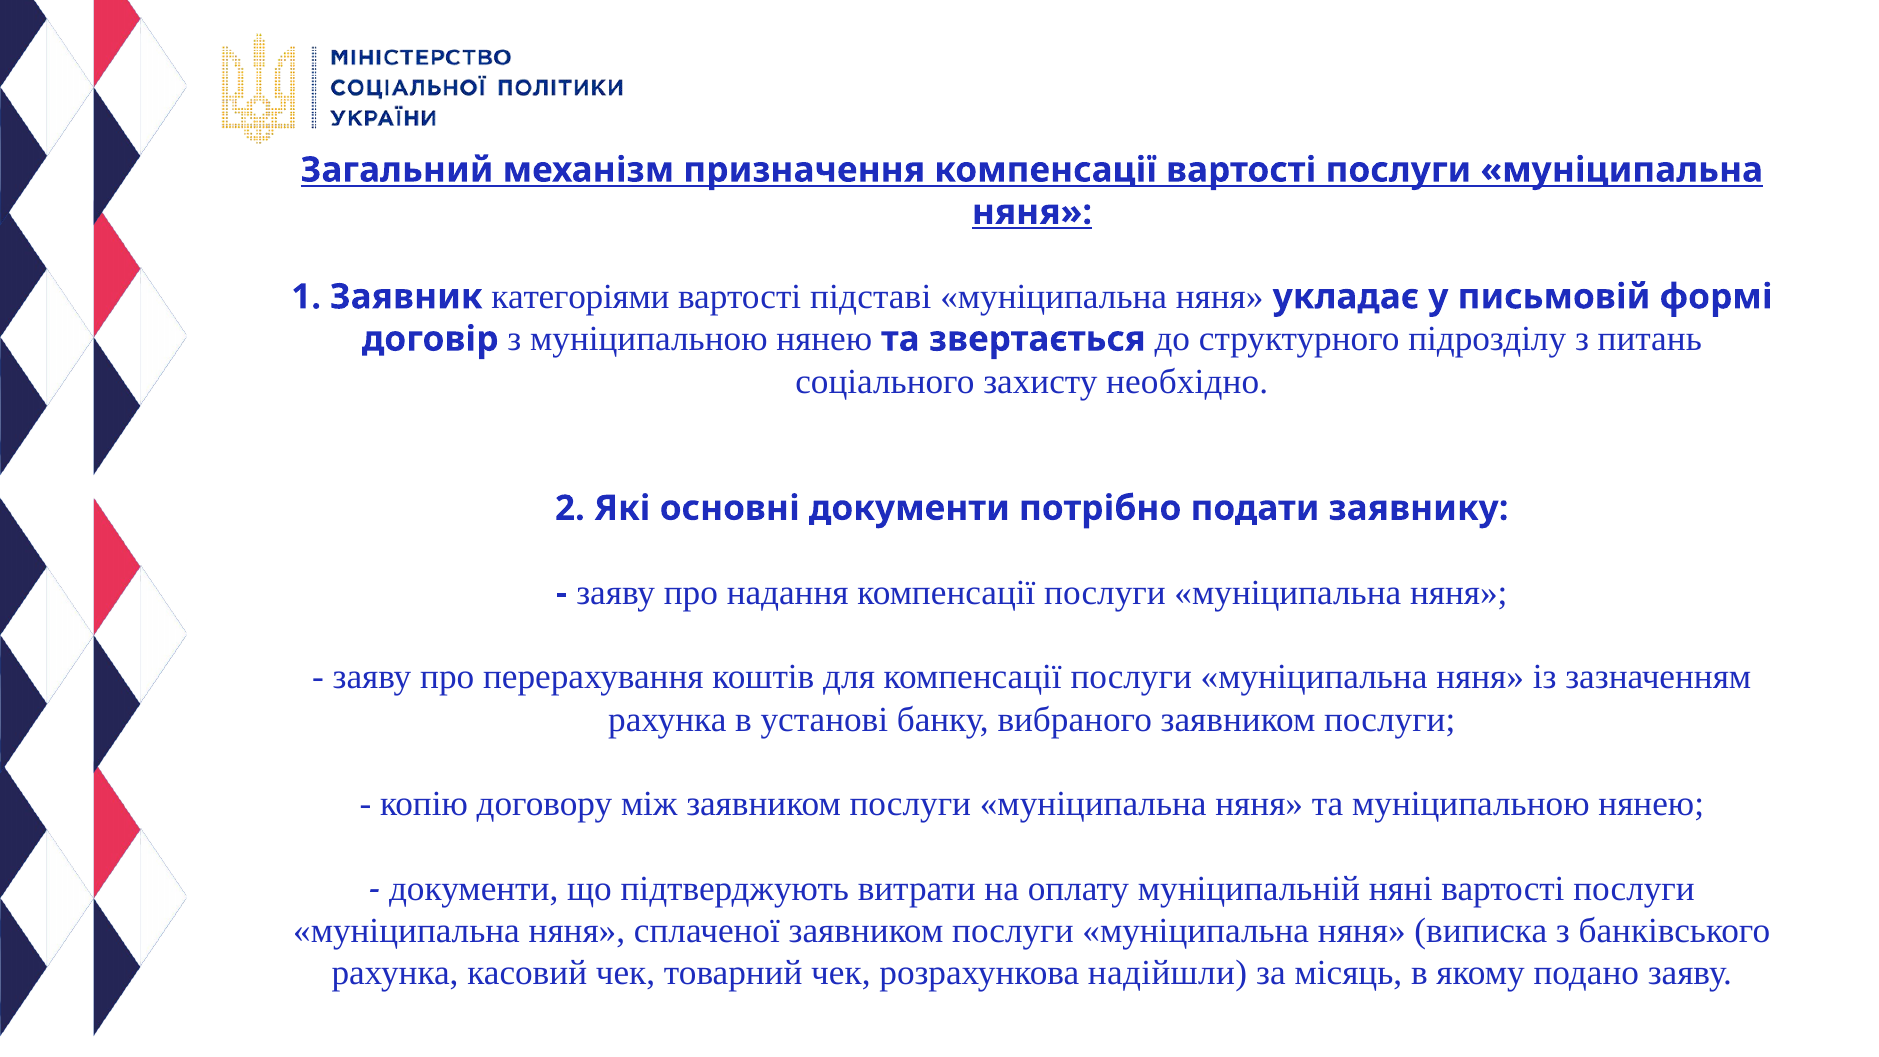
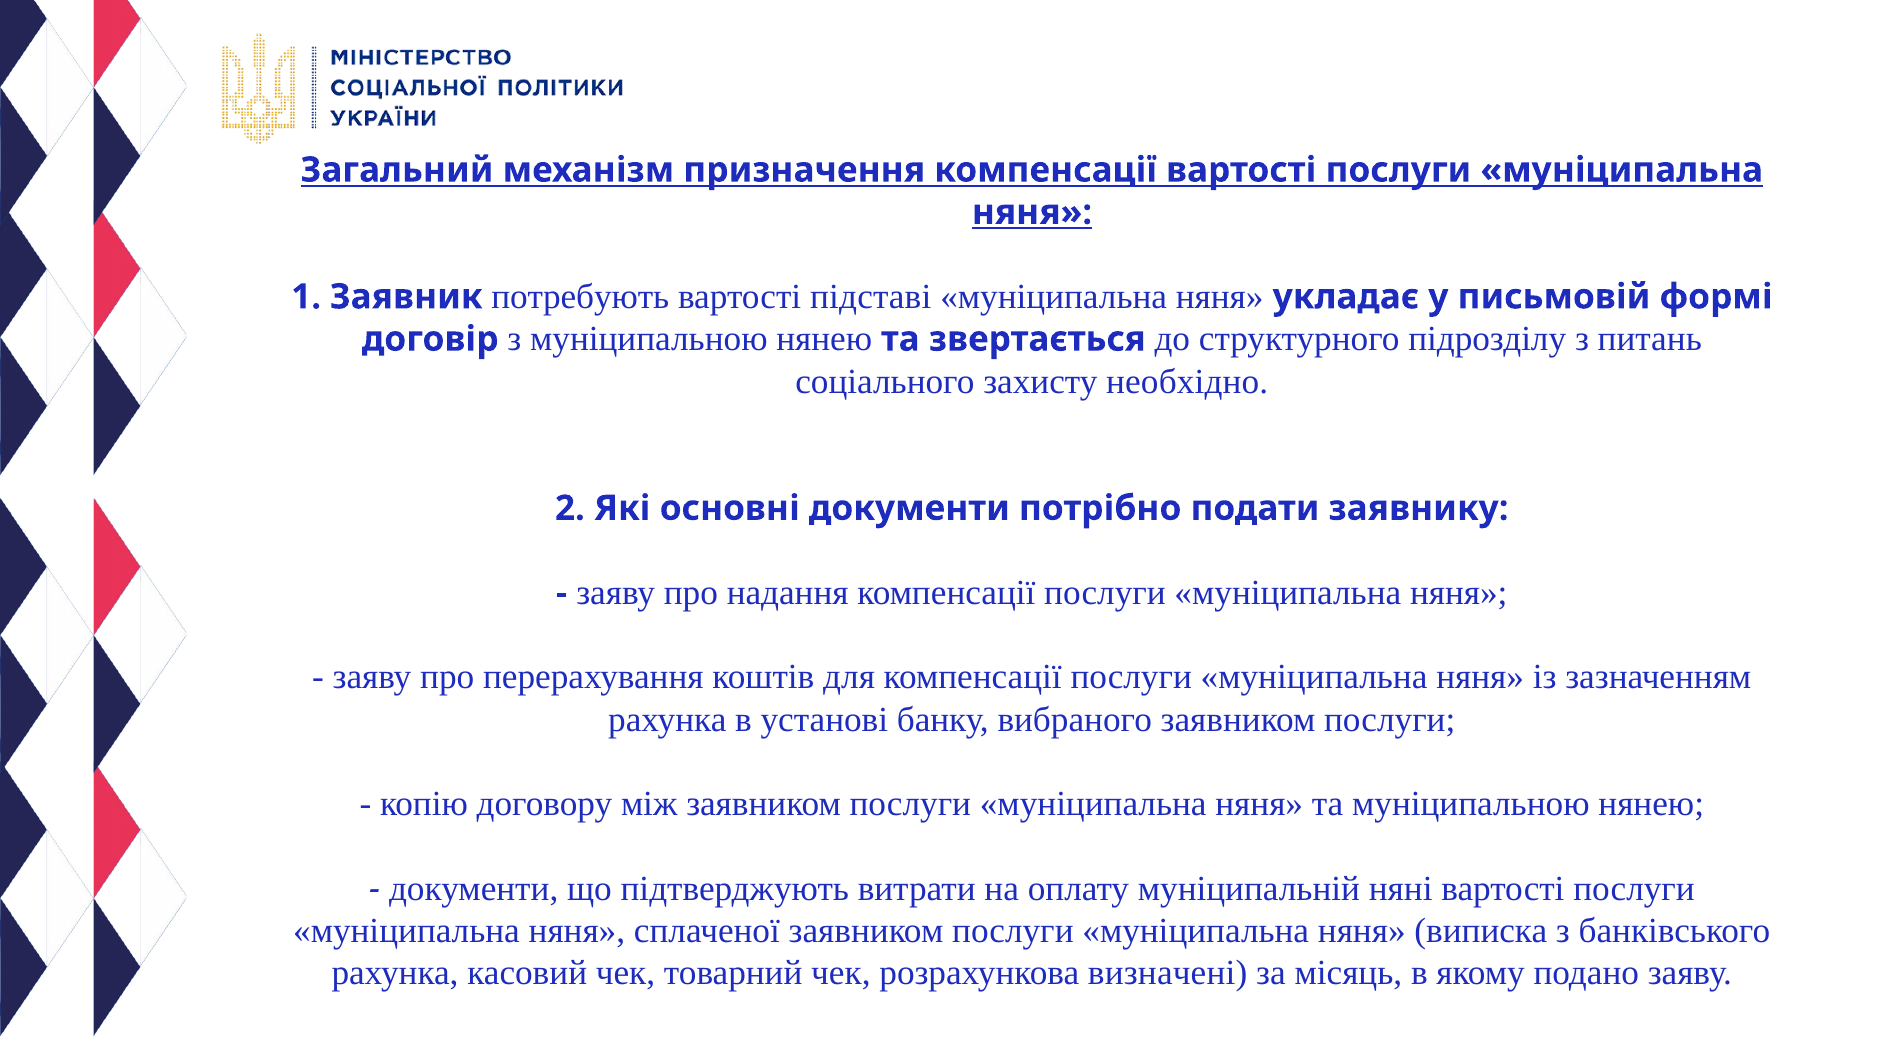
категоріями: категоріями -> потребують (580, 297)
надійшли: надійшли -> визначені (1168, 973)
